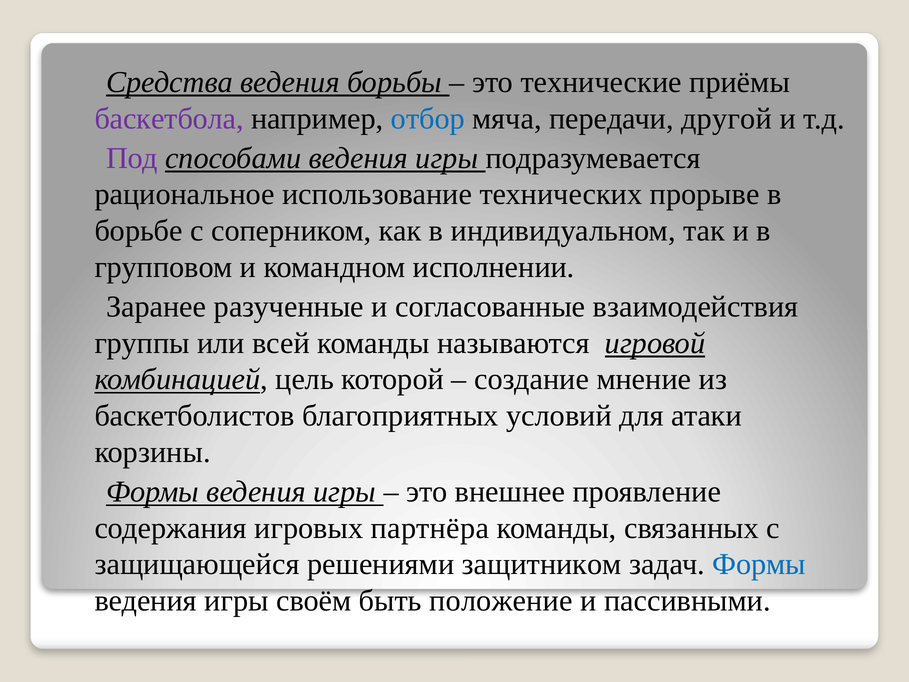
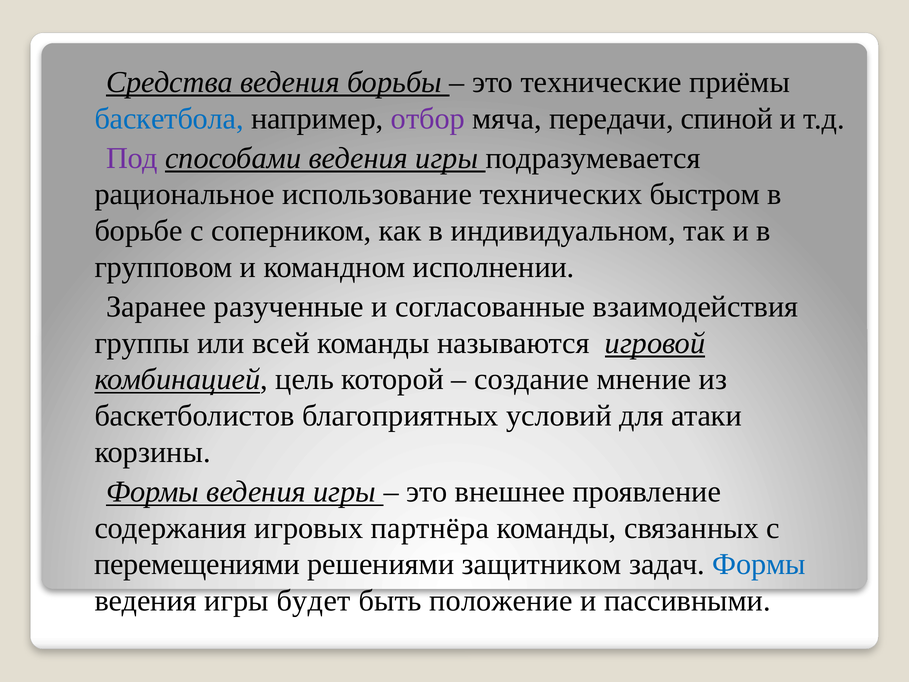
баскетбола colour: purple -> blue (169, 118)
отбор colour: blue -> purple (428, 118)
другой: другой -> спиной (727, 118)
прорыве: прорыве -> быстром (705, 194)
защищающейся: защищающейся -> перемещениями (197, 564)
своём: своём -> будет (314, 601)
